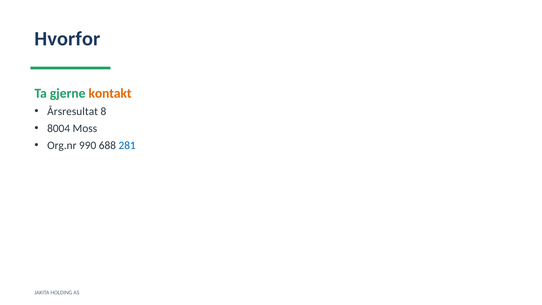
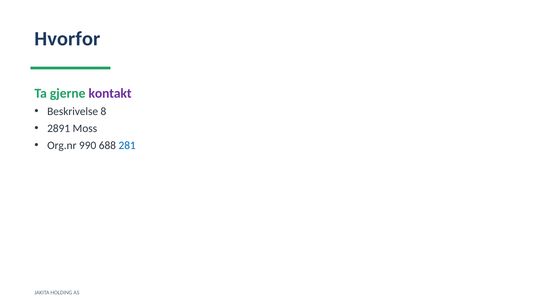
kontakt colour: orange -> purple (110, 93)
Årsresultat: Årsresultat -> Beskrivelse (73, 111)
8004: 8004 -> 2891 (59, 128)
